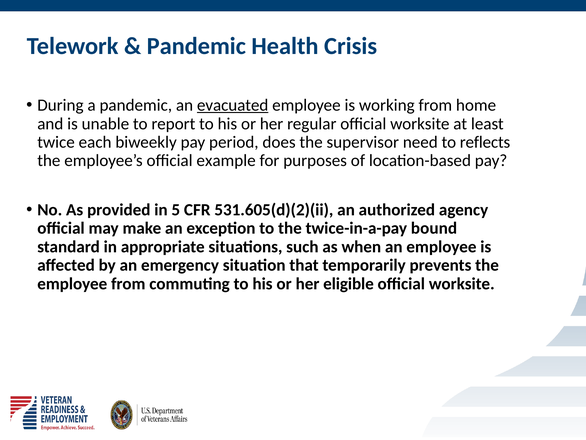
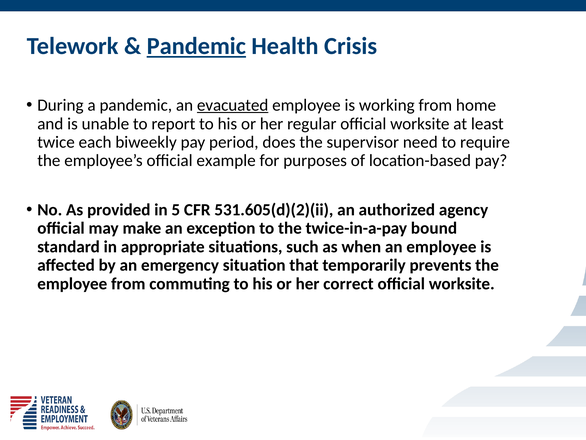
Pandemic underline: none -> present (196, 46)
reflects: reflects -> require (485, 142)
eligible: eligible -> correct (348, 283)
